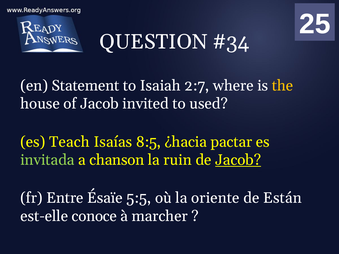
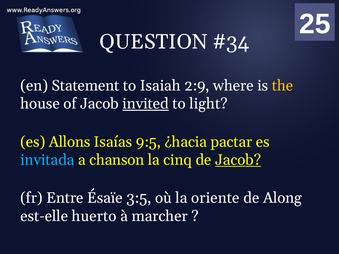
2:7: 2:7 -> 2:9 (197, 86)
invited underline: none -> present (146, 104)
used: used -> light (209, 104)
Teach: Teach -> Allons (70, 142)
8:5: 8:5 -> 9:5 (148, 142)
invitada colour: light green -> light blue (47, 160)
ruin: ruin -> cinq (178, 160)
5:5: 5:5 -> 3:5 (139, 198)
Están: Están -> Along (282, 198)
conoce: conoce -> huerto (94, 216)
